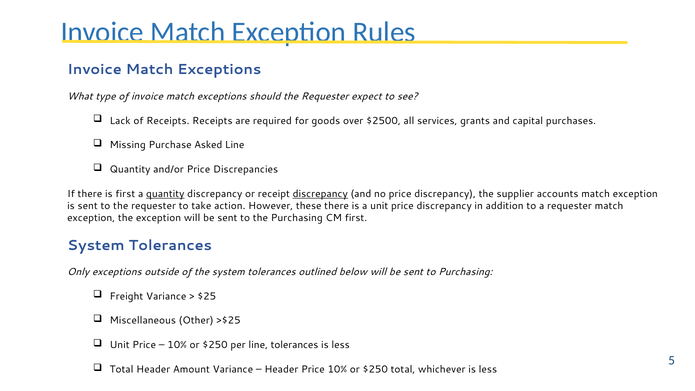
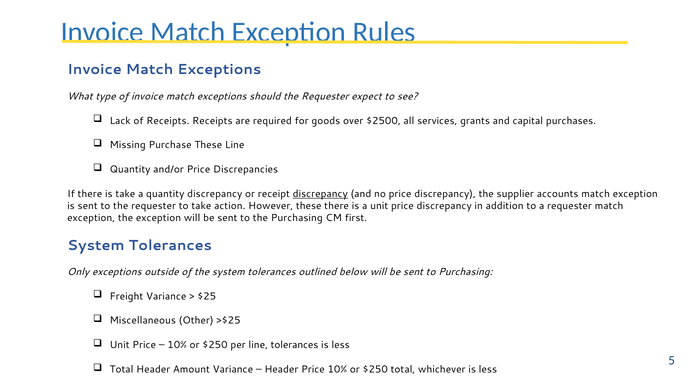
Purchase Asked: Asked -> These (208, 145)
is first: first -> take (125, 194)
quantity underline: present -> none (165, 194)
